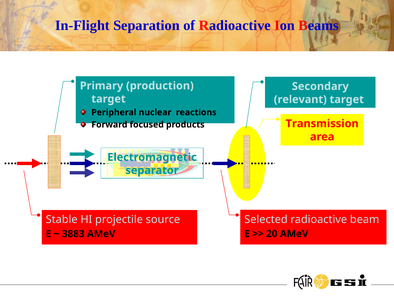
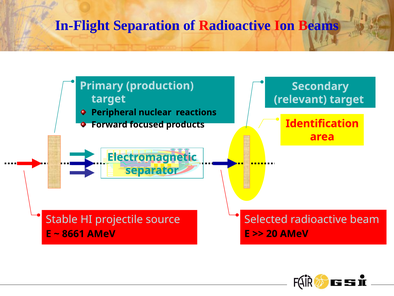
Transmission: Transmission -> Identification (322, 123)
3883: 3883 -> 8661 (73, 233)
